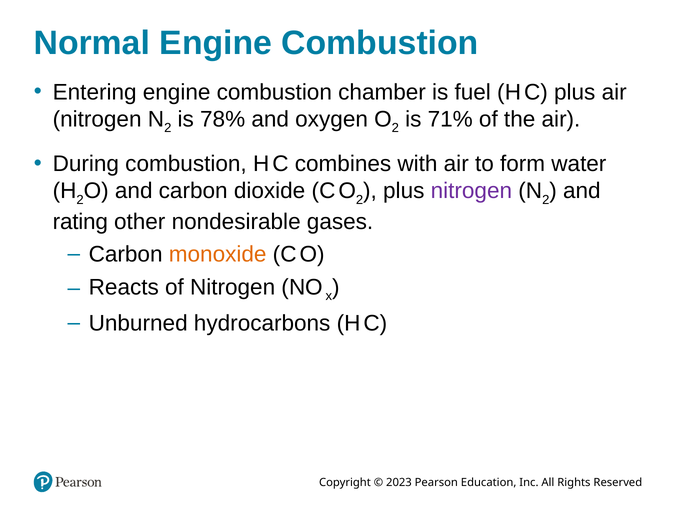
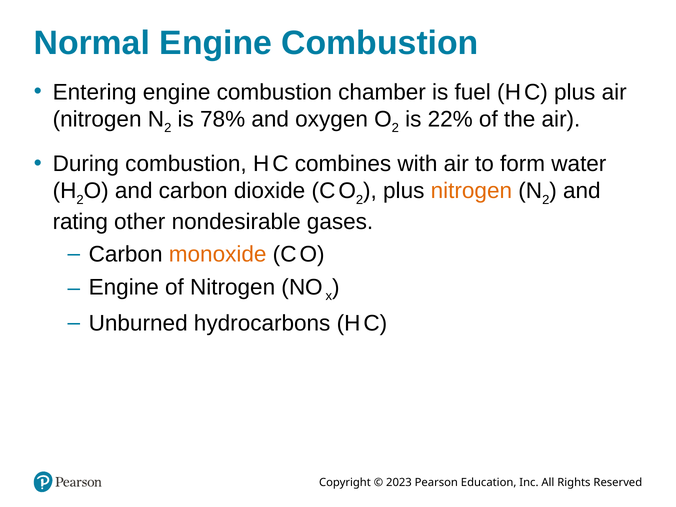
71%: 71% -> 22% (450, 119)
nitrogen colour: purple -> orange (471, 191)
Reacts: Reacts -> Engine (124, 287)
